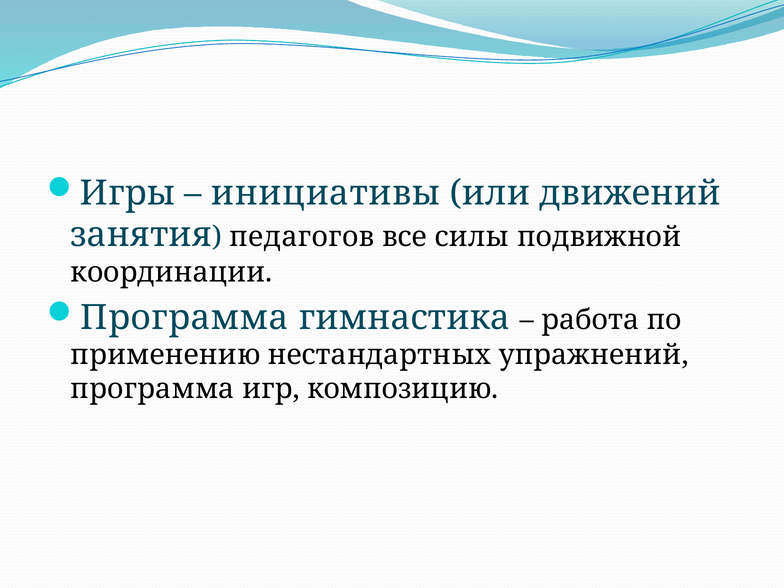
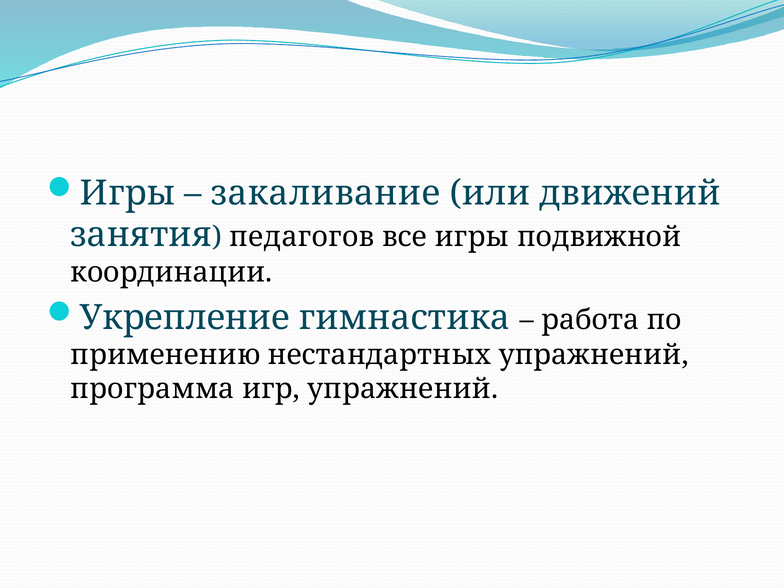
инициативы: инициативы -> закаливание (326, 193)
все силы: силы -> игры (472, 237)
Программа: Программа -> Укрепление (185, 318)
игр композицию: композицию -> упражнений (403, 389)
